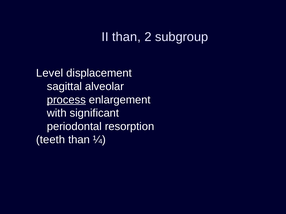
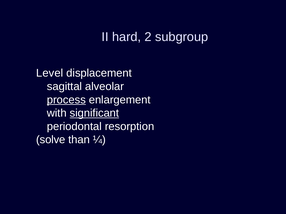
II than: than -> hard (127, 37)
significant underline: none -> present (94, 113)
teeth: teeth -> solve (51, 140)
